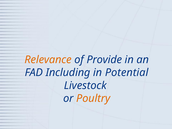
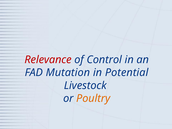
Relevance colour: orange -> red (48, 60)
Provide: Provide -> Control (104, 60)
Including: Including -> Mutation (68, 73)
